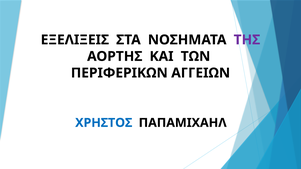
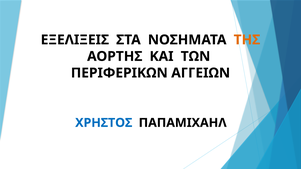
ΤΗΣ colour: purple -> orange (247, 40)
